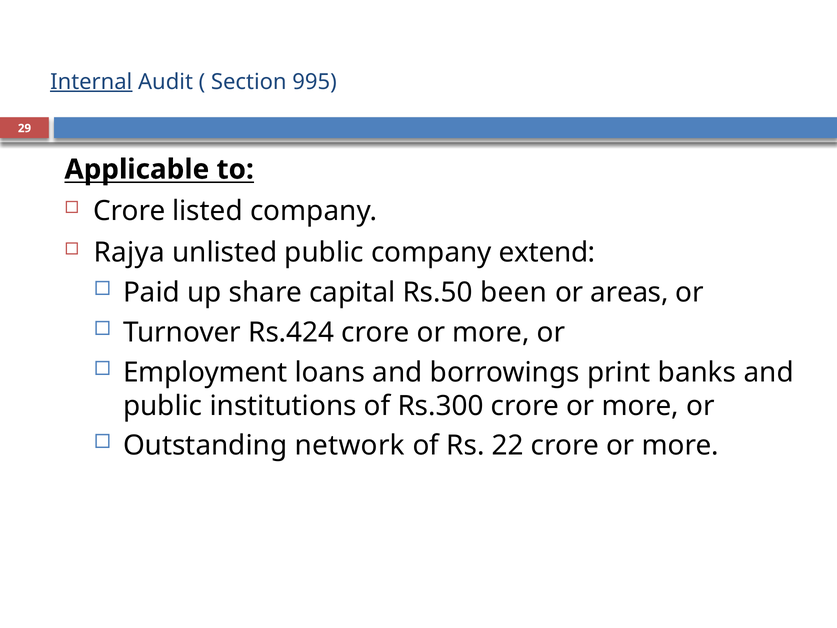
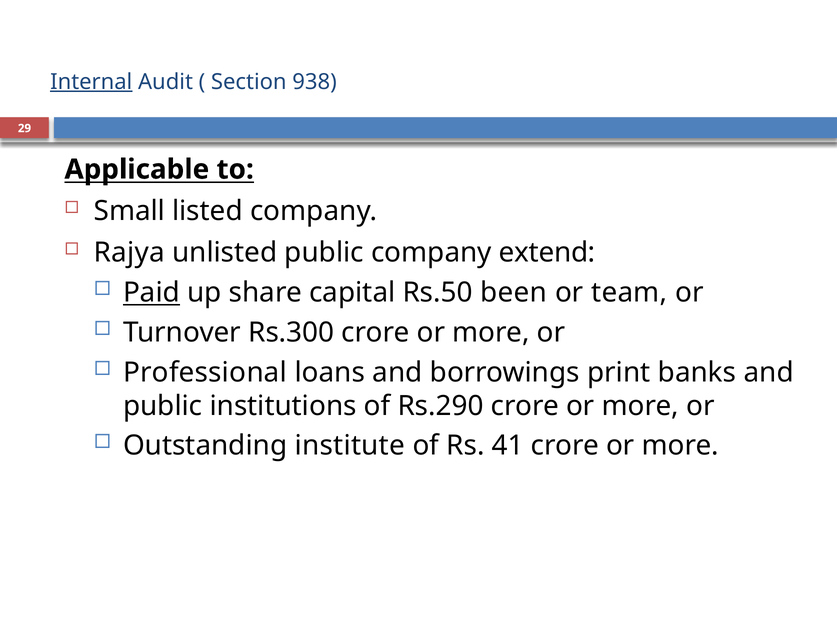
995: 995 -> 938 (315, 82)
Crore: Crore -> Small (129, 211)
Paid underline: none -> present (152, 292)
areas: areas -> team (629, 292)
Rs.424: Rs.424 -> Rs.300 (291, 332)
Employment: Employment -> Professional (205, 372)
Rs.300: Rs.300 -> Rs.290 (441, 406)
network: network -> institute (350, 446)
22: 22 -> 41 (508, 446)
